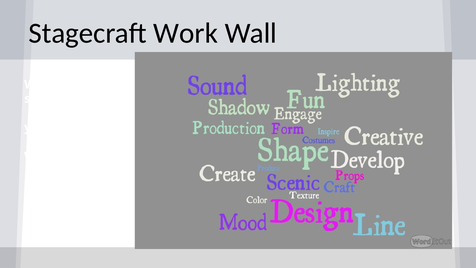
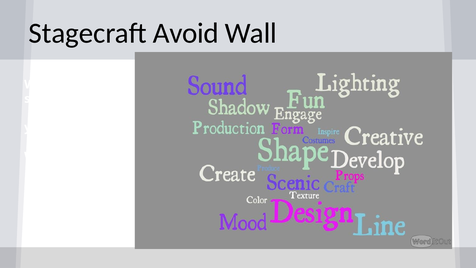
Work: Work -> Avoid (186, 33)
